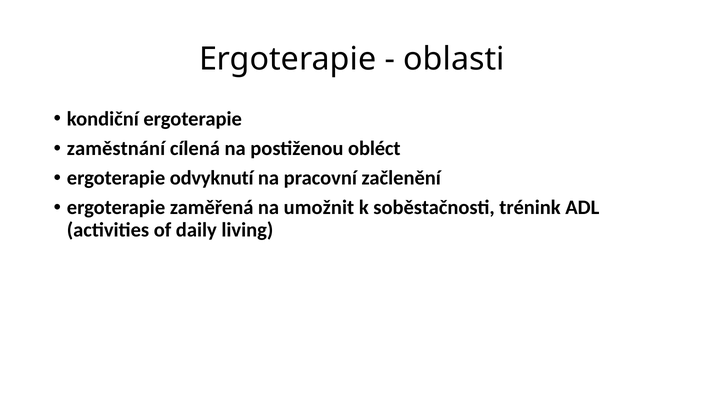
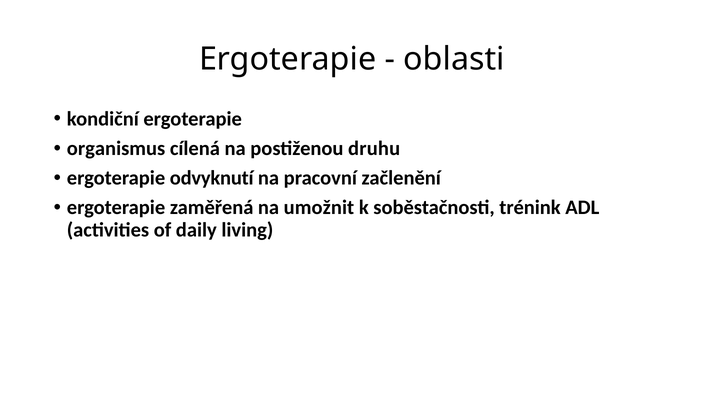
zaměstnání: zaměstnání -> organismus (116, 149)
obléct: obléct -> druhu (374, 149)
